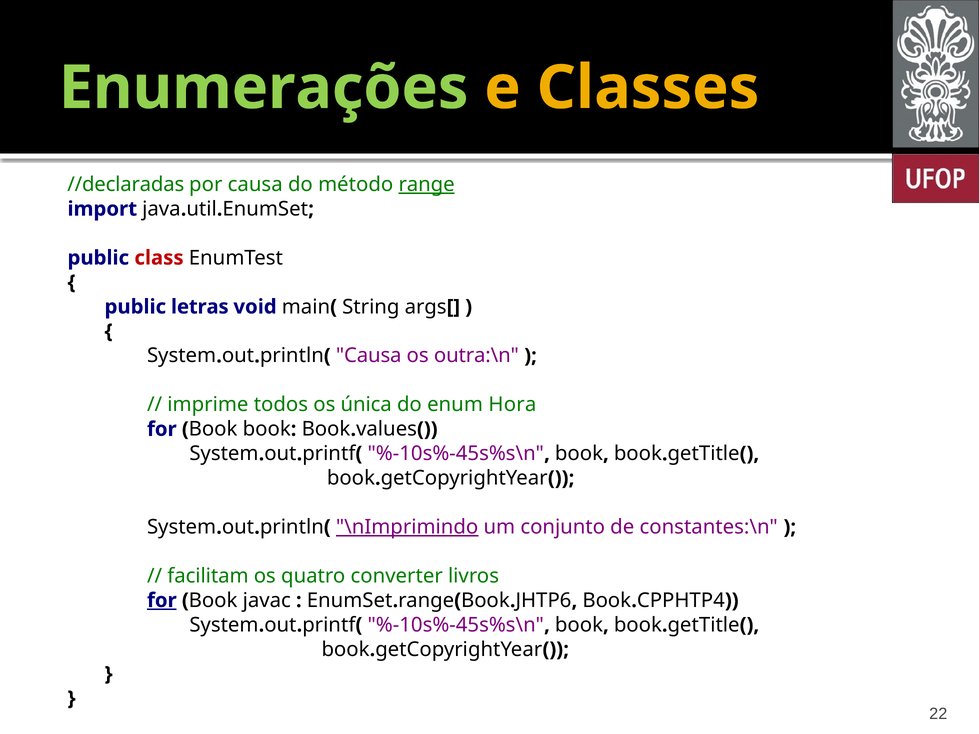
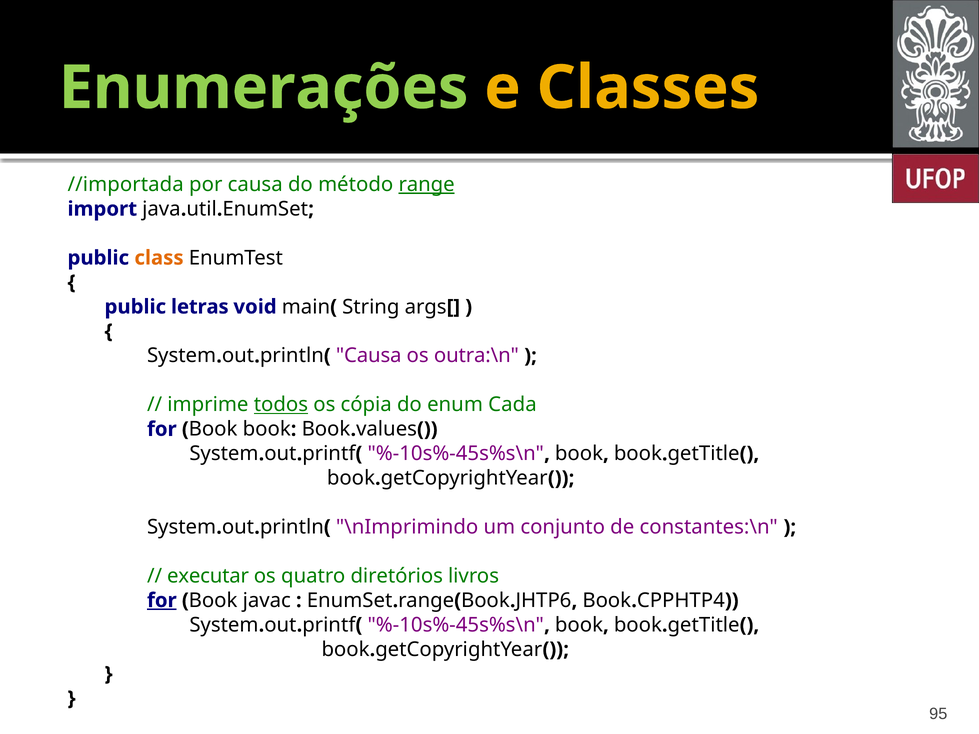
//declaradas: //declaradas -> //importada (126, 185)
class colour: red -> orange (159, 258)
todos underline: none -> present (281, 405)
única: única -> cópia (366, 405)
Hora: Hora -> Cada (512, 405)
\nImprimindo underline: present -> none (407, 527)
facilitam: facilitam -> executar (208, 576)
converter: converter -> diretórios (397, 576)
22: 22 -> 95 (938, 714)
